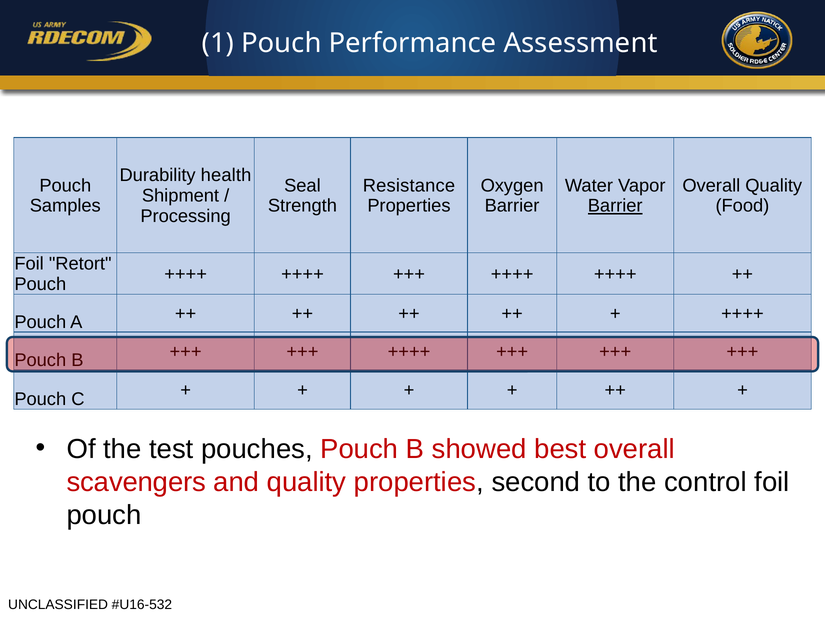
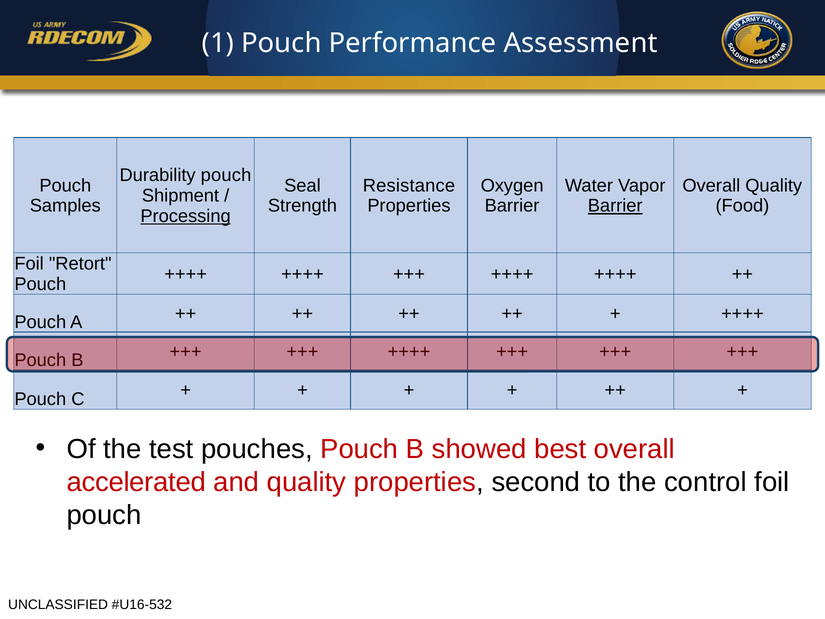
Durability health: health -> pouch (226, 175)
Processing underline: none -> present (186, 216)
scavengers: scavengers -> accelerated (136, 482)
